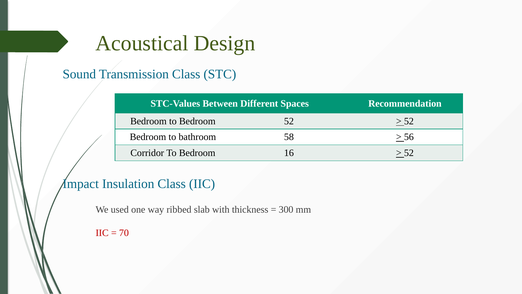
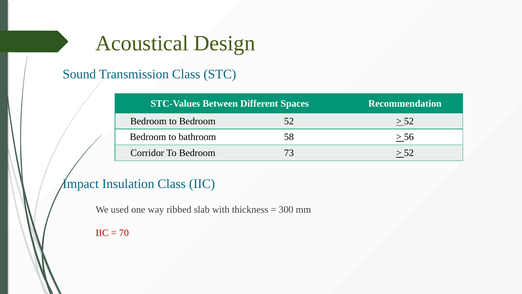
16: 16 -> 73 (289, 153)
